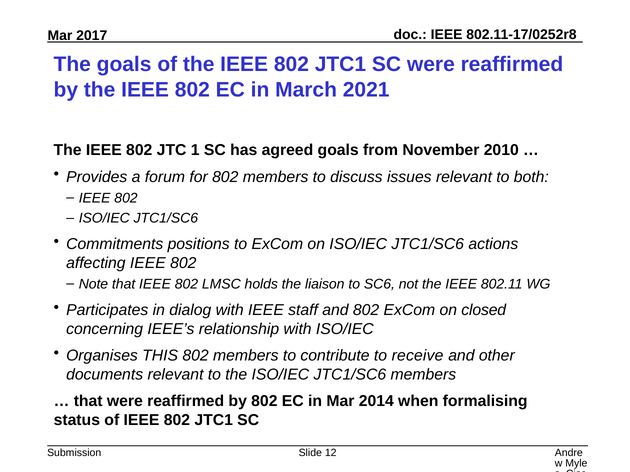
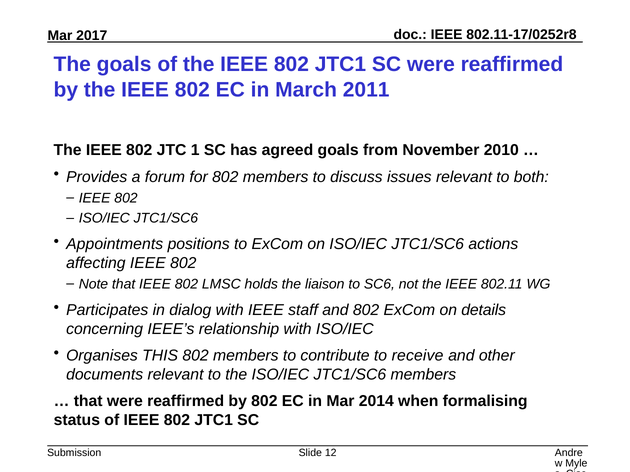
2021: 2021 -> 2011 (366, 90)
Commitments: Commitments -> Appointments (115, 244)
closed: closed -> details (484, 310)
